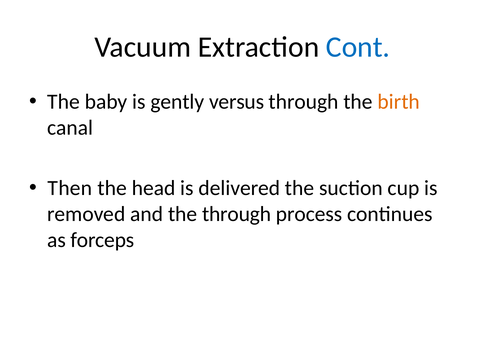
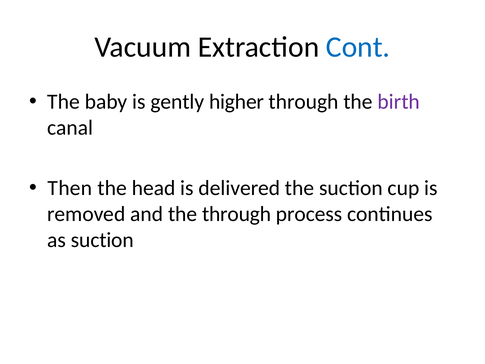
versus: versus -> higher (237, 102)
birth colour: orange -> purple (399, 102)
as forceps: forceps -> suction (102, 240)
